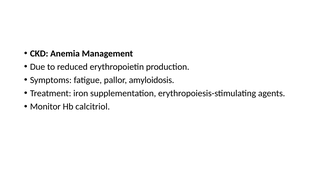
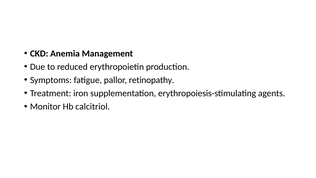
amyloidosis: amyloidosis -> retinopathy (152, 80)
